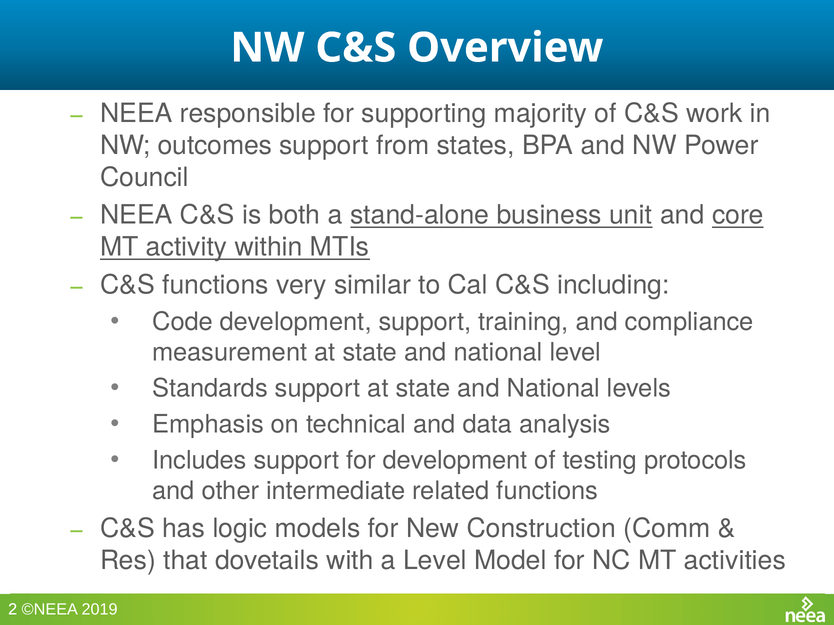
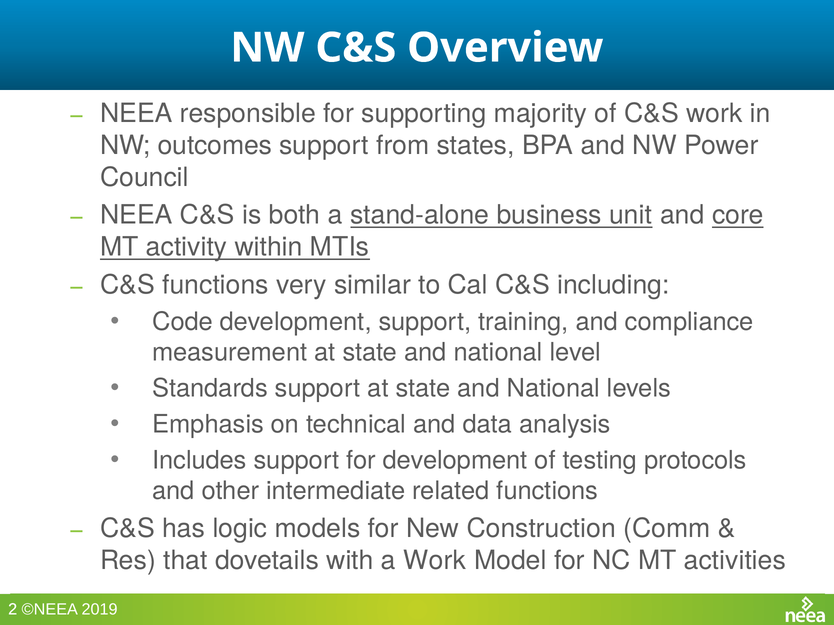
a Level: Level -> Work (435, 561)
